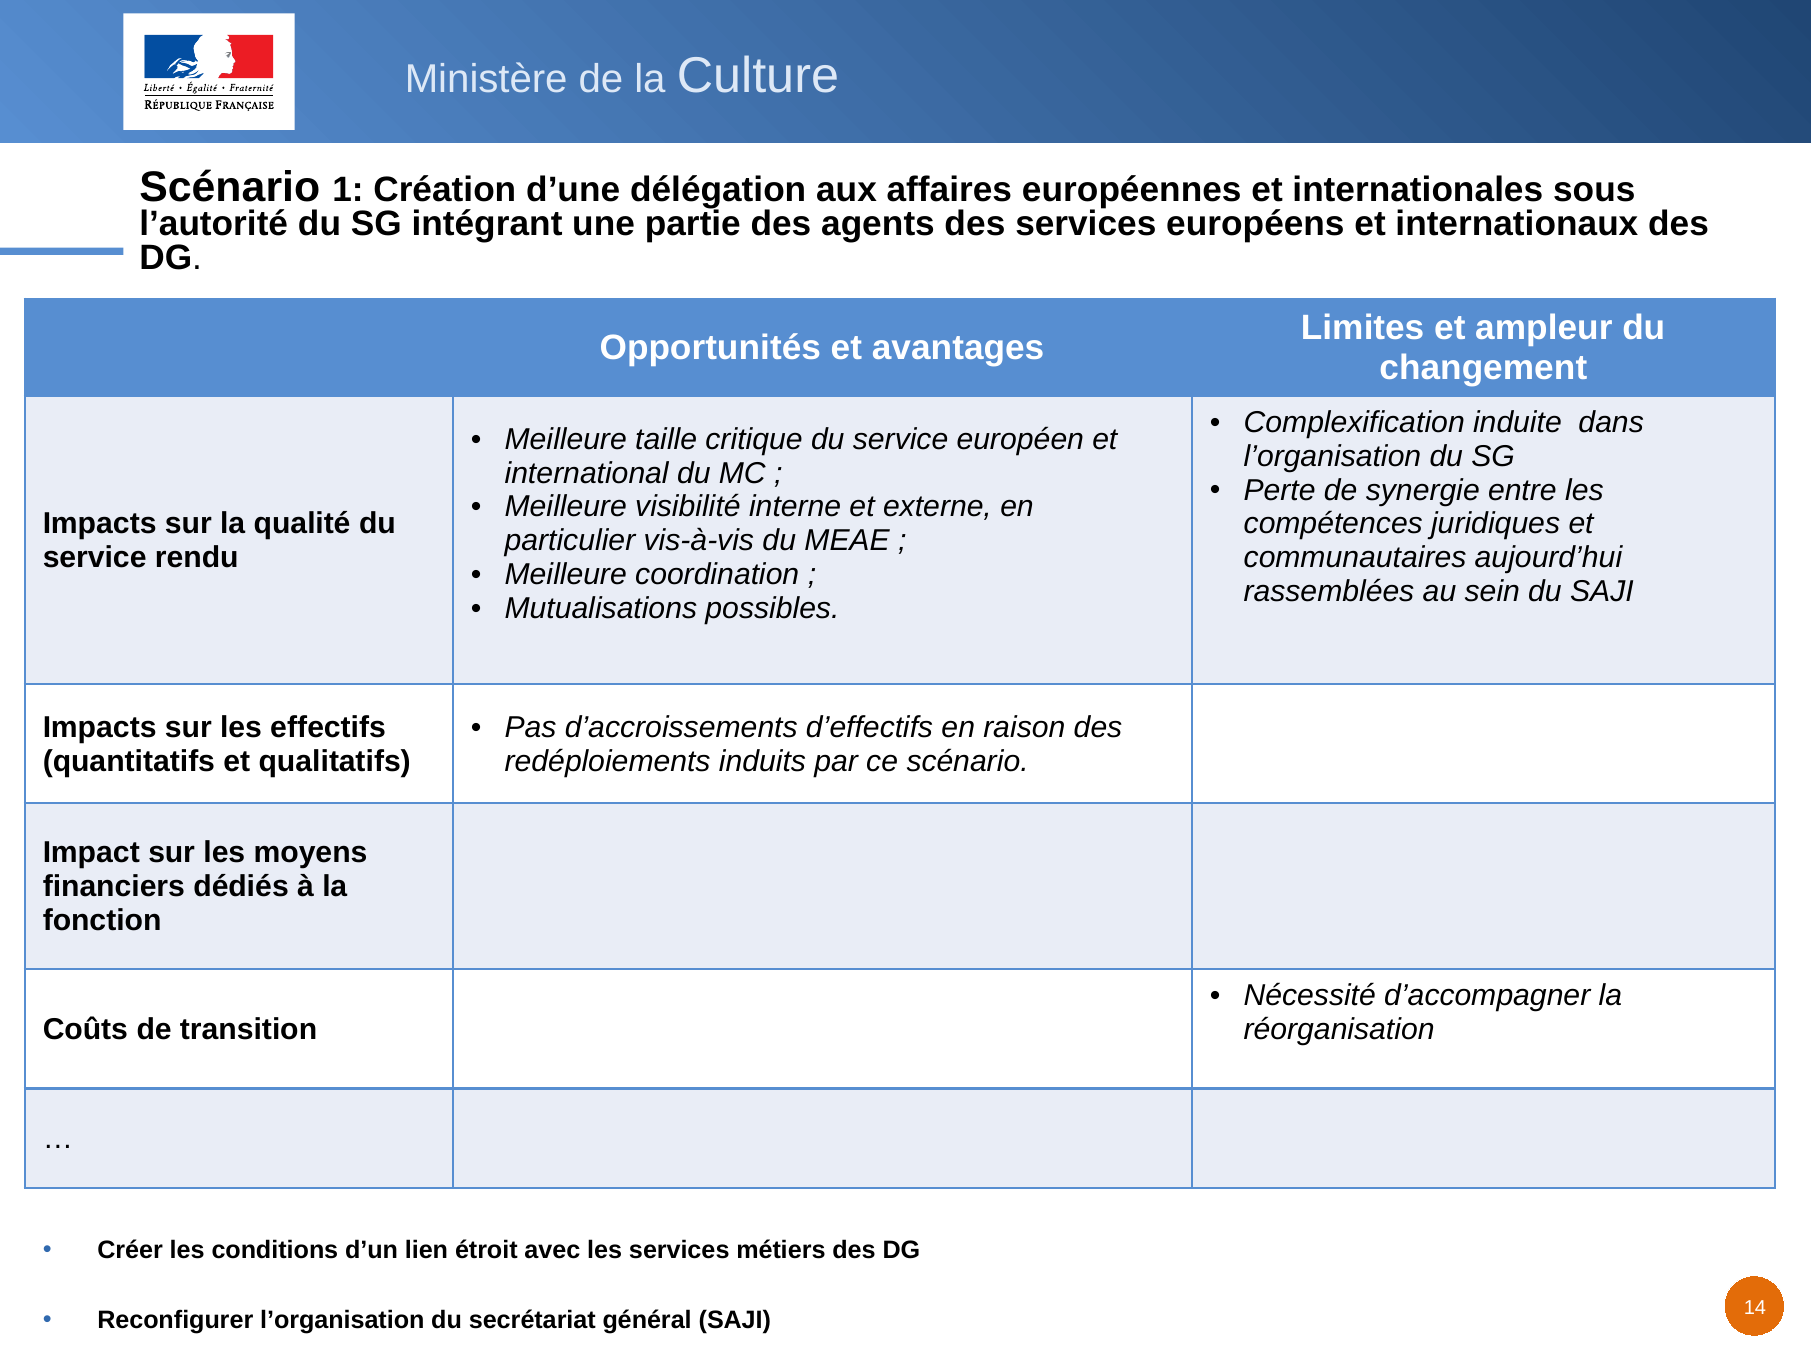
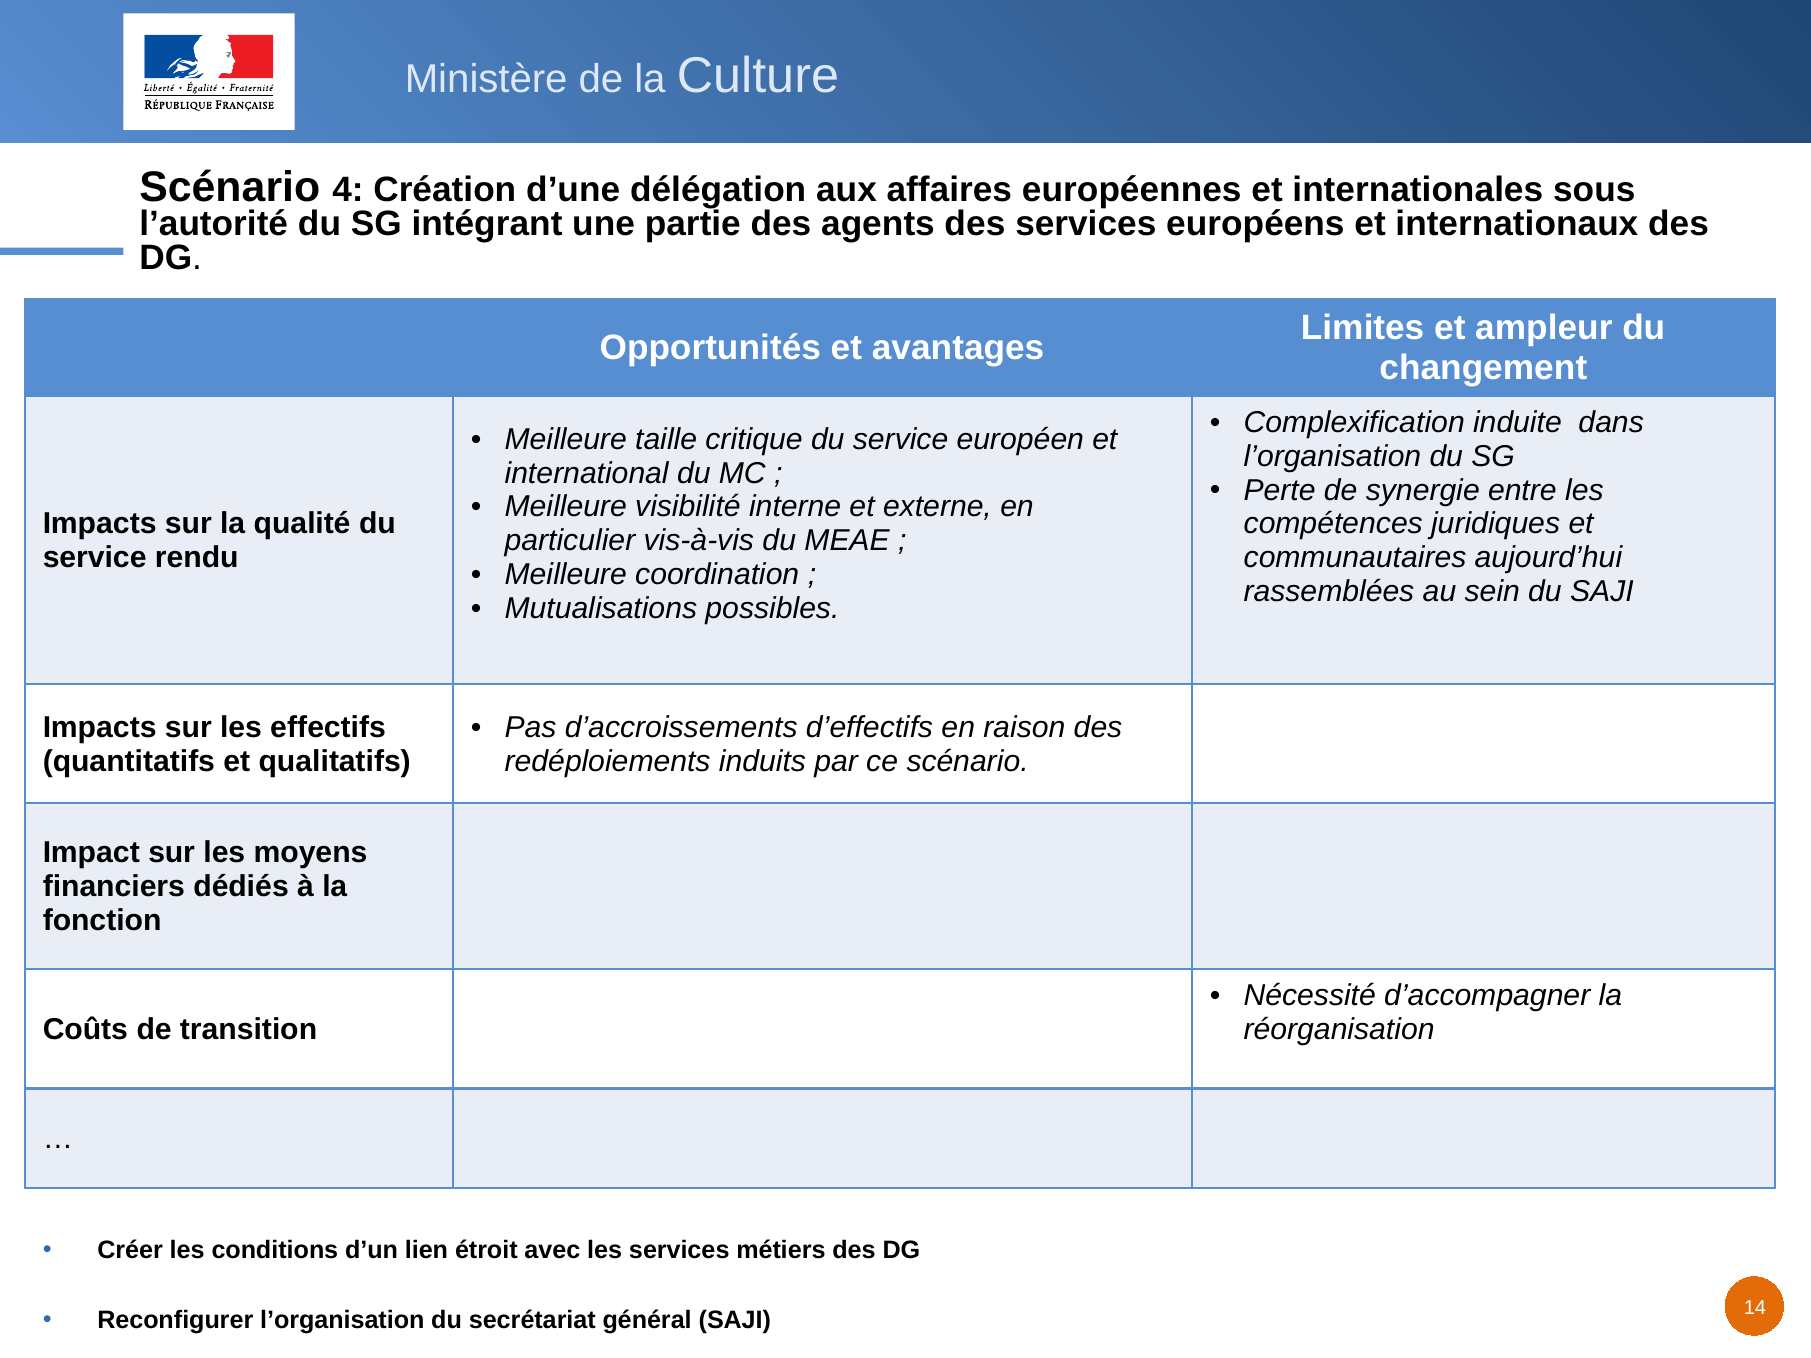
1: 1 -> 4 (348, 190)
